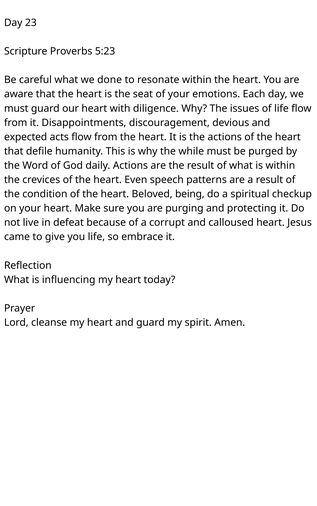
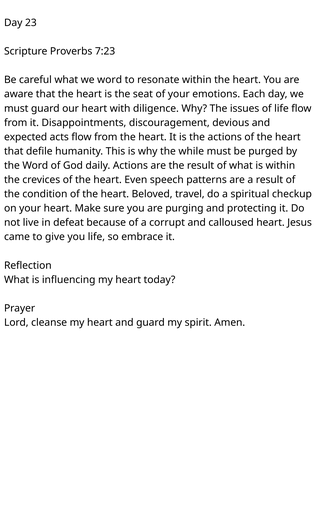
5:23: 5:23 -> 7:23 (105, 51)
we done: done -> word (110, 80)
being: being -> travel (190, 194)
